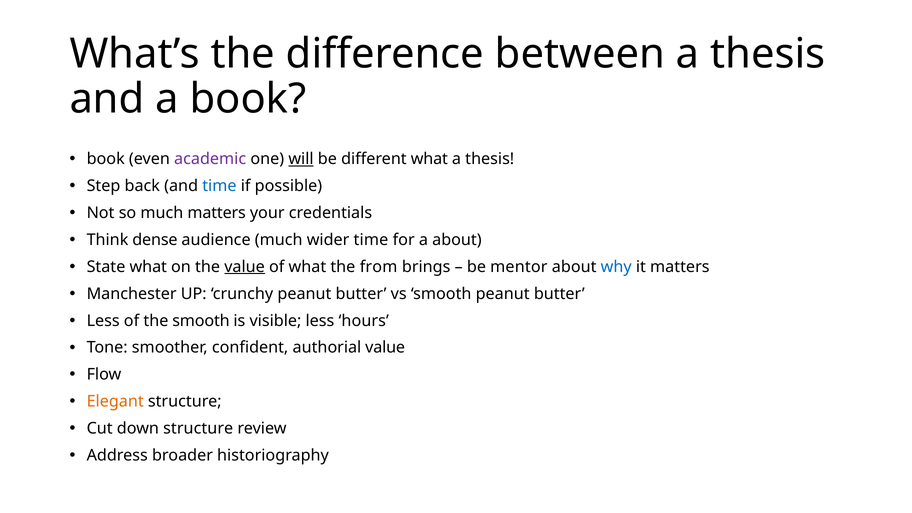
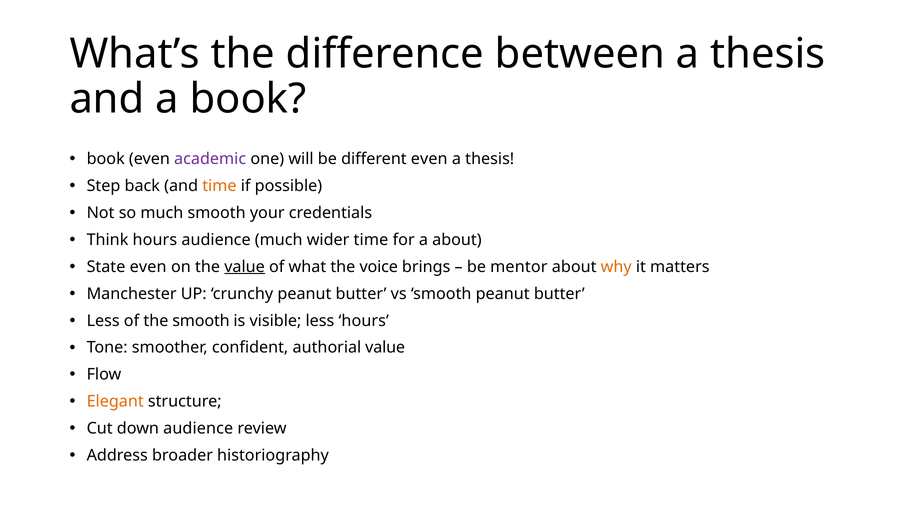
will underline: present -> none (301, 159)
different what: what -> even (429, 159)
time colour: blue -> orange (219, 186)
much matters: matters -> smooth (217, 213)
Think dense: dense -> hours (155, 240)
State what: what -> even (148, 267)
from: from -> voice (379, 267)
why colour: blue -> orange (616, 267)
down structure: structure -> audience (198, 428)
